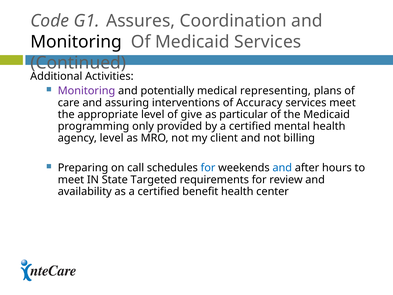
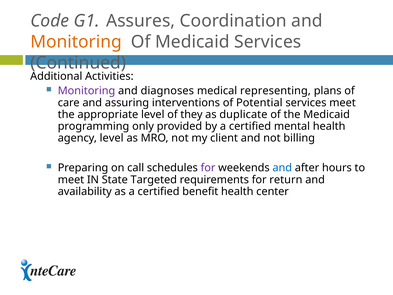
Monitoring colour: black -> orange (76, 42)
potentially: potentially -> diagnoses (167, 91)
Accuracy: Accuracy -> Potential (259, 103)
give: give -> they (191, 114)
particular: particular -> duplicate (243, 114)
for colour: blue -> purple (208, 168)
review: review -> return (286, 179)
